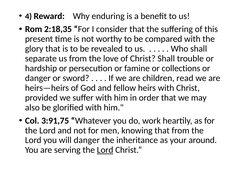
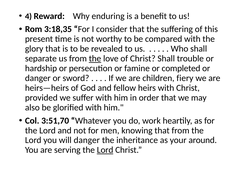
2:18,35: 2:18,35 -> 3:18,35 (58, 29)
the underline: none -> present (95, 58)
collections: collections -> completed (181, 68)
read: read -> fiery (185, 78)
3:91,75: 3:91,75 -> 3:51,70 (55, 120)
